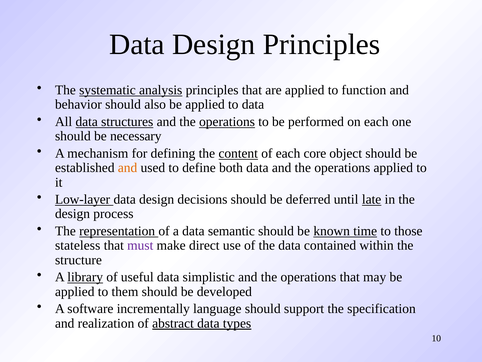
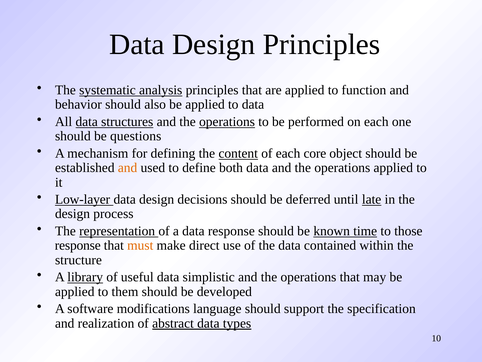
necessary: necessary -> questions (136, 136)
data semantic: semantic -> response (231, 231)
stateless: stateless -> response (78, 245)
must colour: purple -> orange (140, 245)
incrementally: incrementally -> modifications (153, 308)
